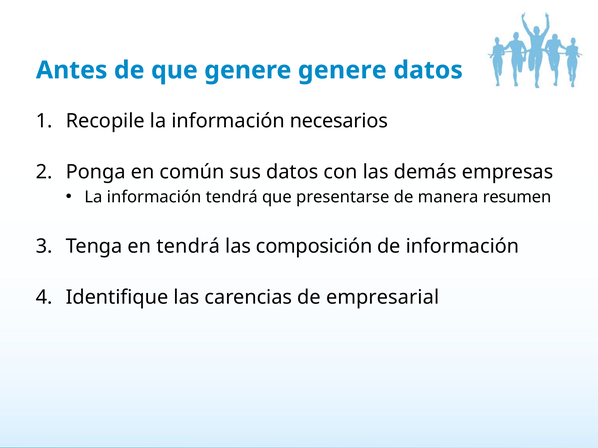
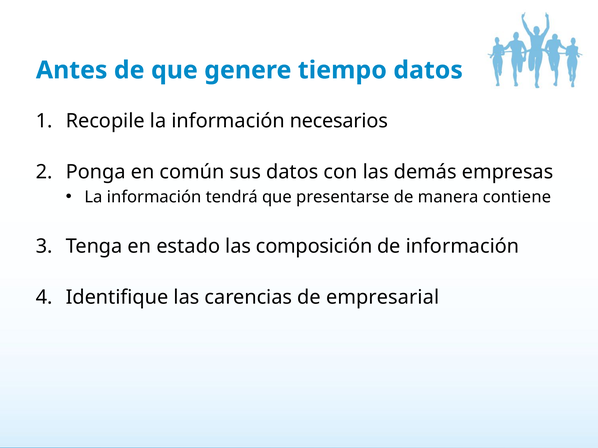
genere genere: genere -> tiempo (342, 70)
resumen: resumen -> contiene (517, 197)
en tendrá: tendrá -> estado (188, 247)
